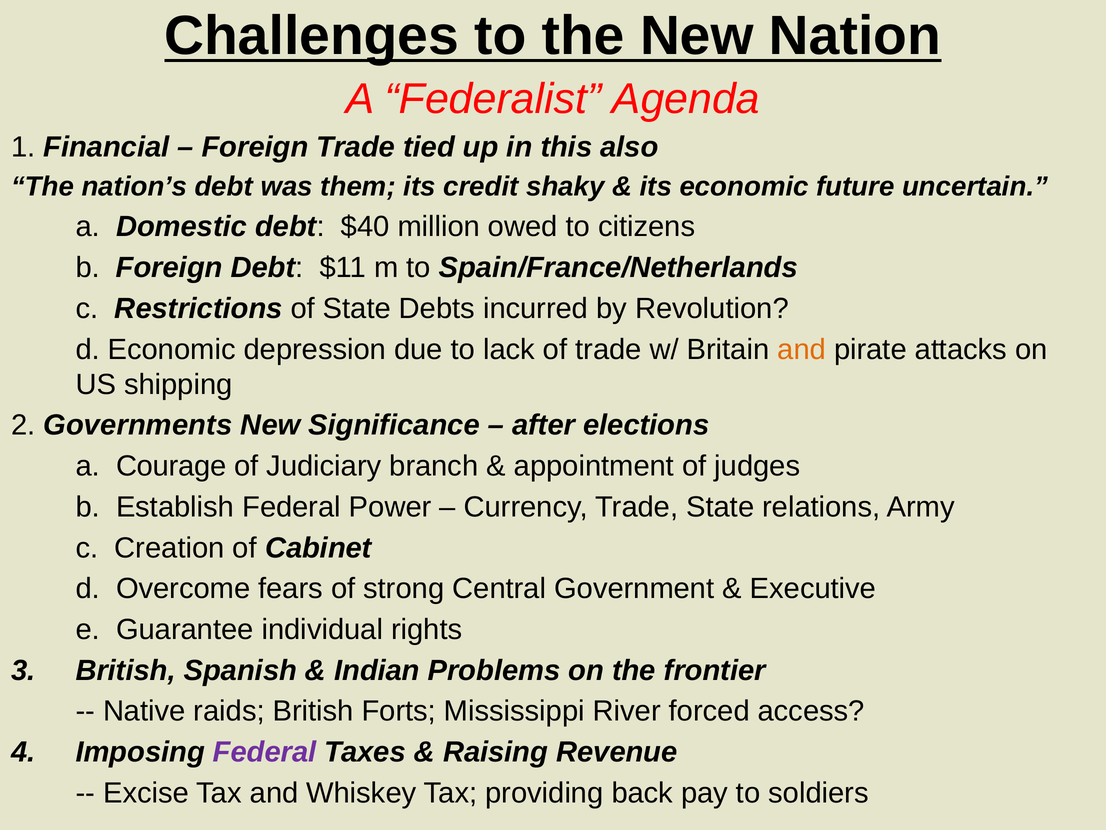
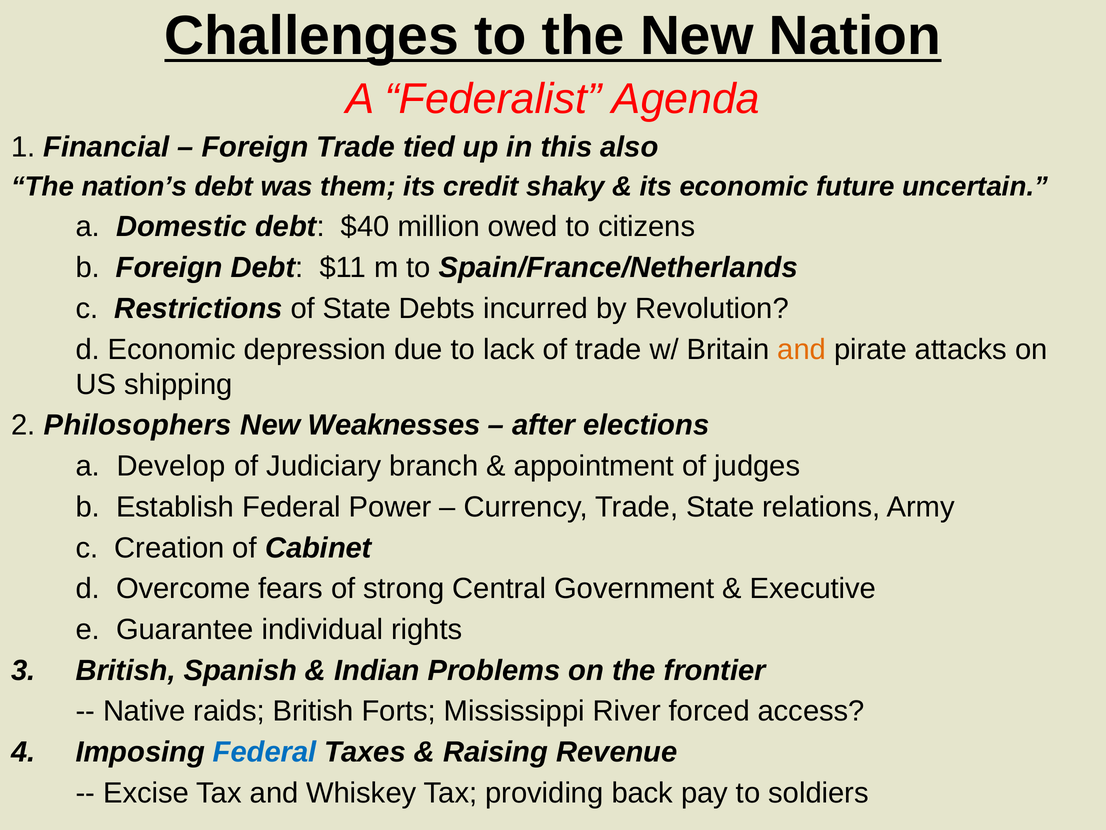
Governments: Governments -> Philosophers (138, 425)
Significance: Significance -> Weaknesses (394, 425)
Courage: Courage -> Develop (171, 466)
Federal colour: purple -> blue (265, 752)
